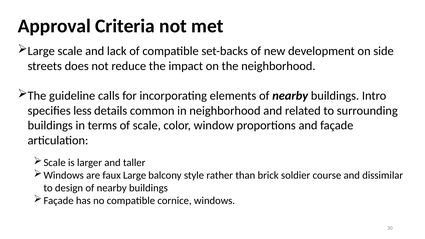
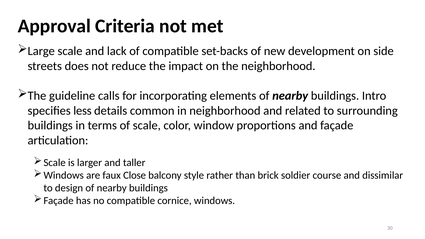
faux Large: Large -> Close (135, 175)
